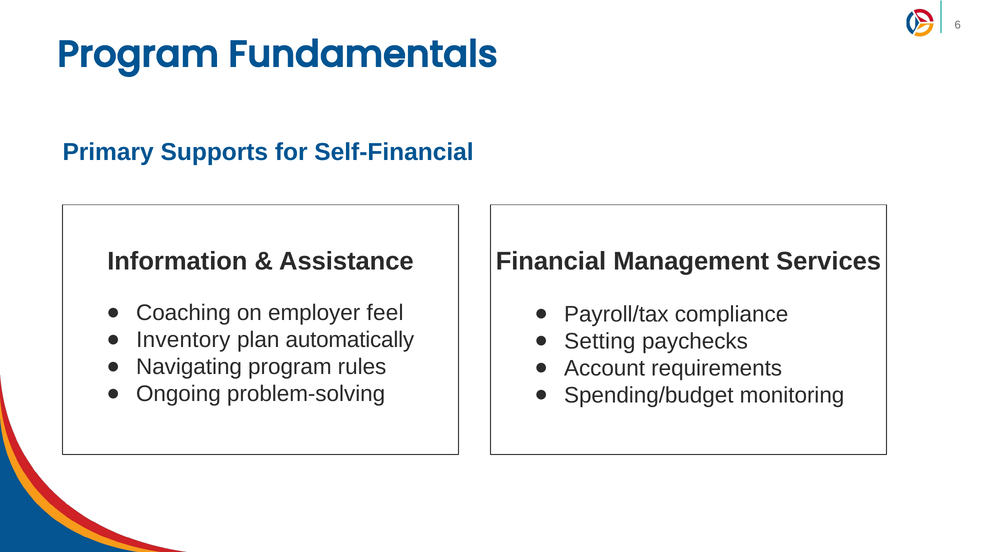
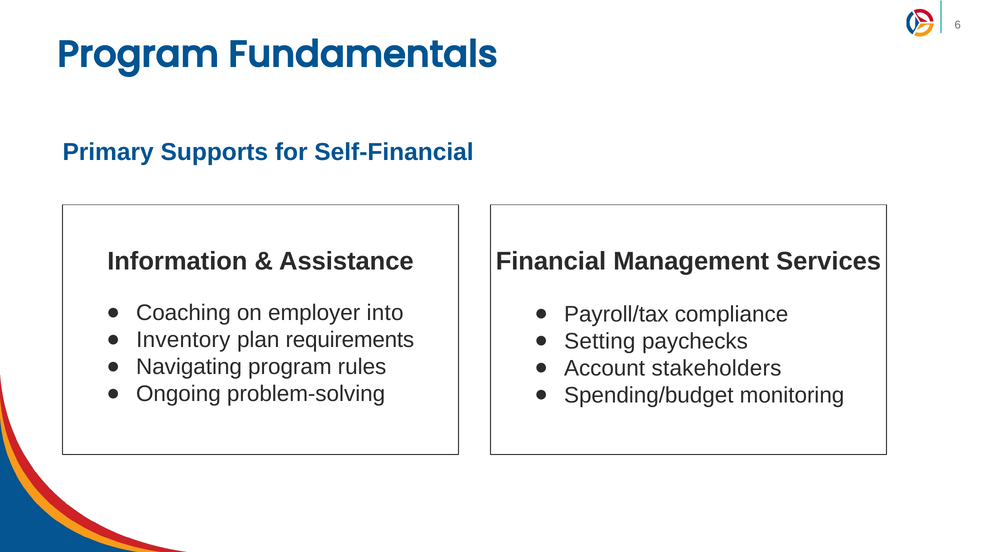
feel: feel -> into (385, 313)
automatically: automatically -> requirements (350, 340)
requirements: requirements -> stakeholders (717, 368)
